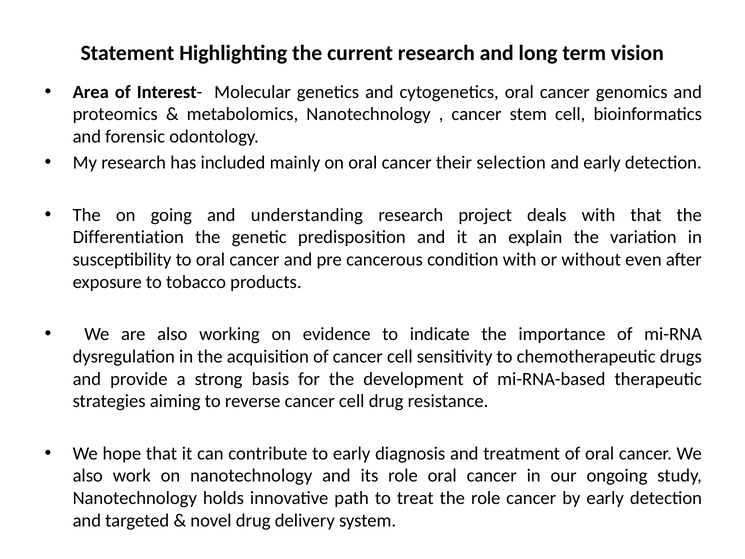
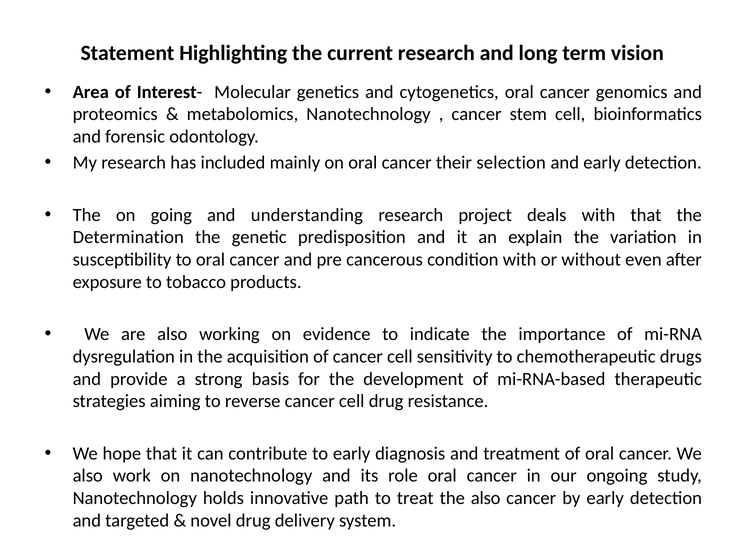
Differentiation: Differentiation -> Determination (128, 237)
the role: role -> also (486, 498)
